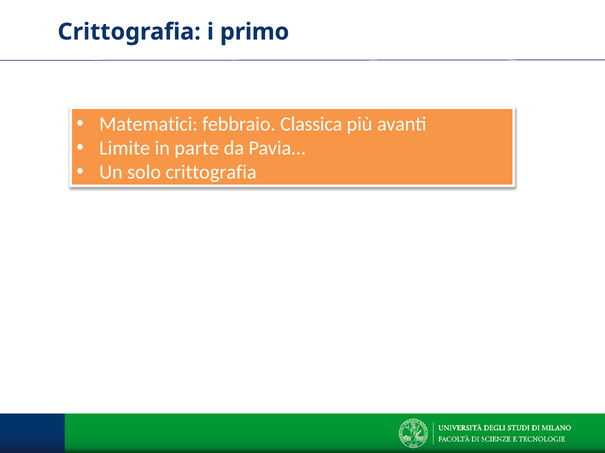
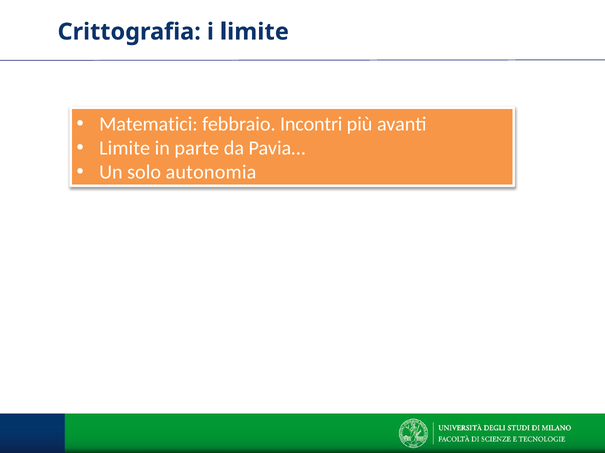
i primo: primo -> limite (254, 32)
Classica: Classica -> Incontri (311, 124)
solo crittografia: crittografia -> autonomia (211, 173)
